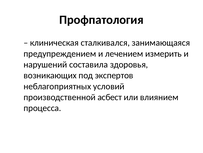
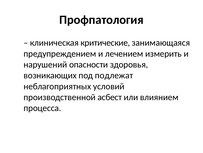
сталкивался: сталкивался -> критические (105, 43)
составила: составила -> опасности (89, 64)
экспертов: экспертов -> подлежат (114, 75)
